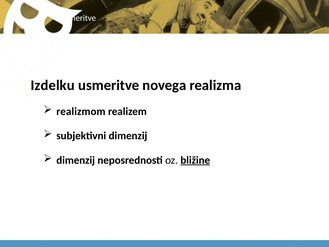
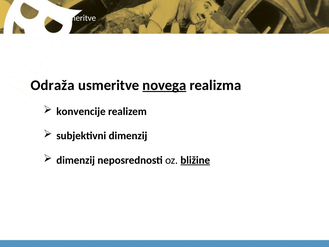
Izdelku: Izdelku -> Odraža (53, 85)
novega underline: none -> present (164, 85)
realizmom: realizmom -> konvencije (81, 111)
